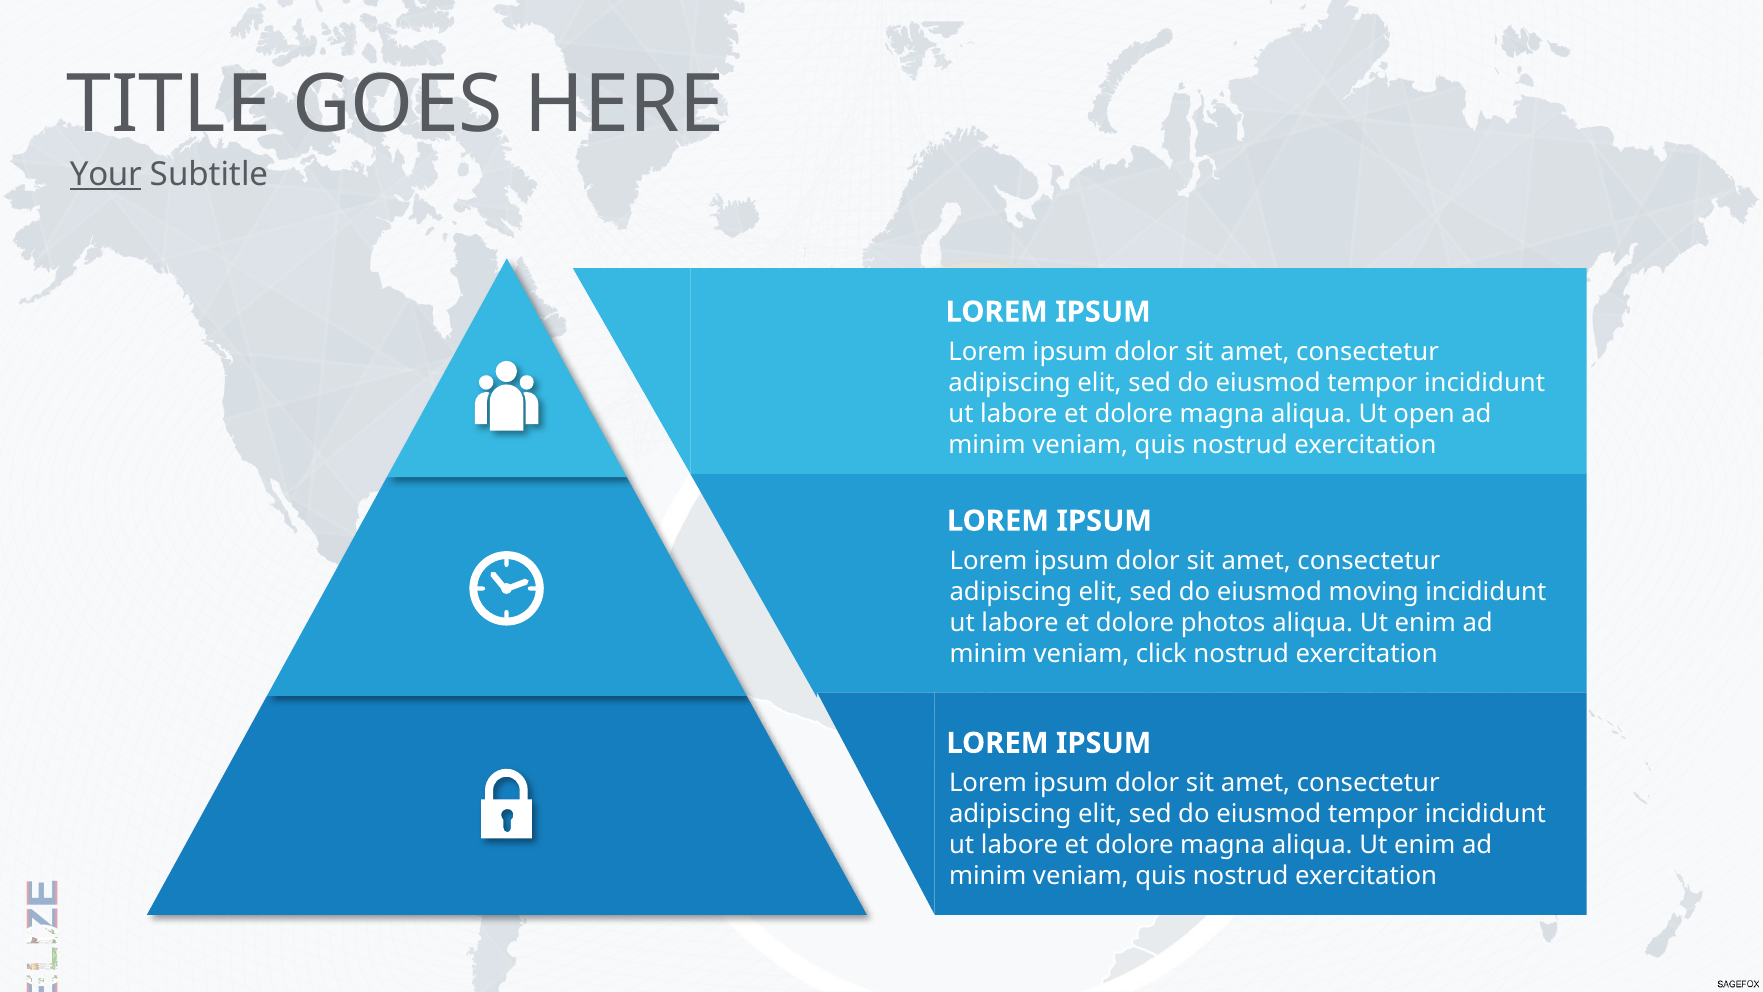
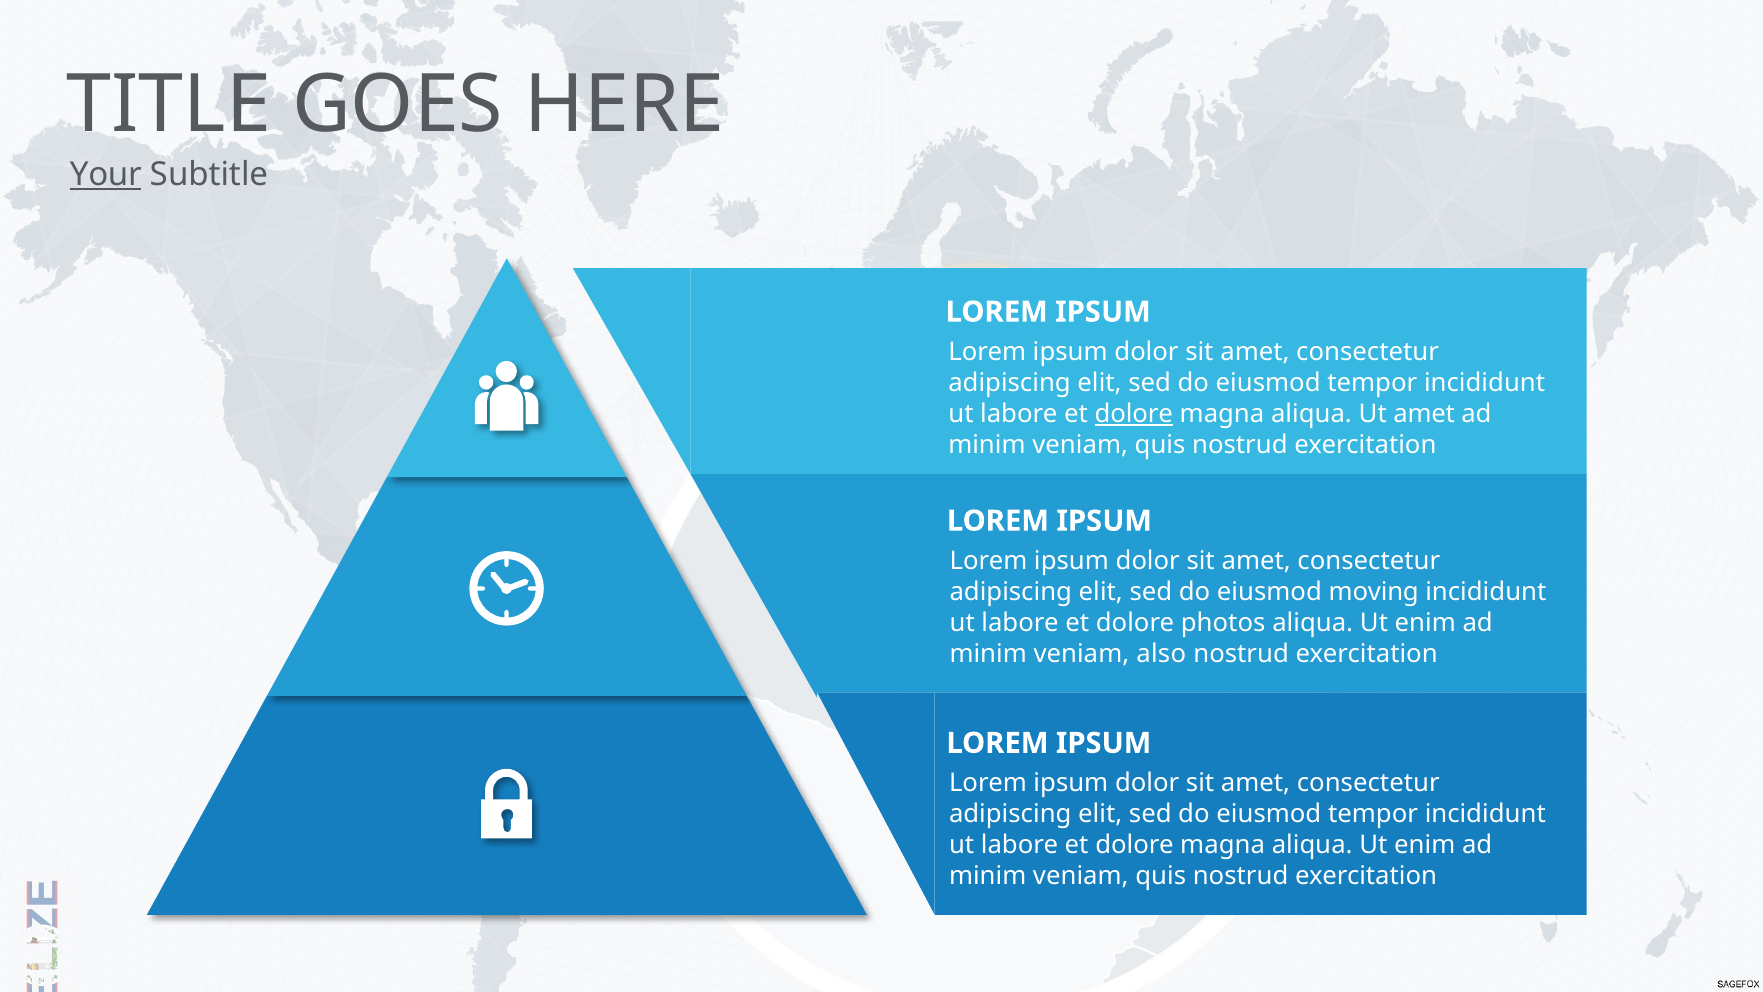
dolore underline: none -> present (1134, 414)
Ut open: open -> amet (1424, 414)
click: click -> also (1161, 653)
